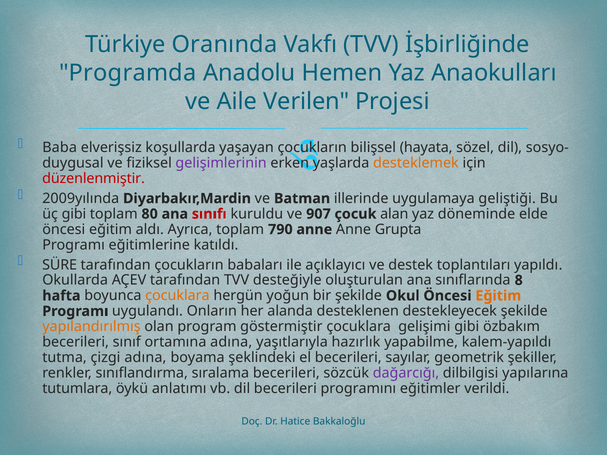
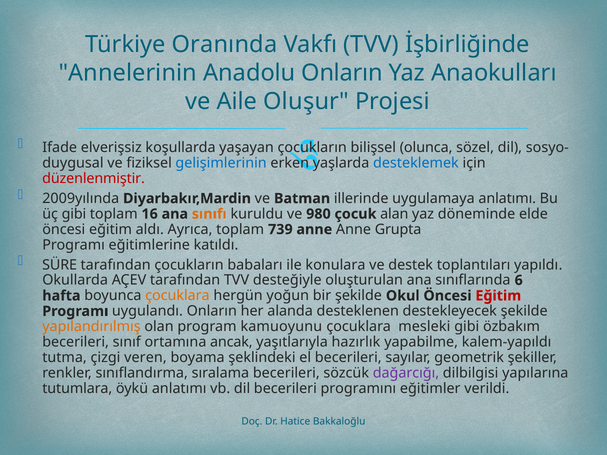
Programda: Programda -> Annelerinin (128, 73)
Anadolu Hemen: Hemen -> Onların (342, 73)
Verilen: Verilen -> Oluşur (306, 101)
Baba: Baba -> Ifade (60, 148)
hayata: hayata -> olunca (426, 148)
gelişimlerinin colour: purple -> blue (221, 163)
desteklemek colour: orange -> blue (416, 163)
uygulamaya geliştiği: geliştiği -> anlatımı (507, 199)
80: 80 -> 16 (150, 214)
sınıfı colour: red -> orange (209, 214)
907: 907 -> 980 (318, 214)
790: 790 -> 739 (280, 230)
açıklayıcı: açıklayıcı -> konulara (335, 265)
8: 8 -> 6 (519, 280)
Eğitim colour: orange -> red (498, 296)
göstermiştir: göstermiştir -> kamuoyunu (281, 327)
gelişimi: gelişimi -> mesleki (424, 327)
ortamına adına: adına -> ancak (231, 342)
çizgi adına: adına -> veren (145, 358)
